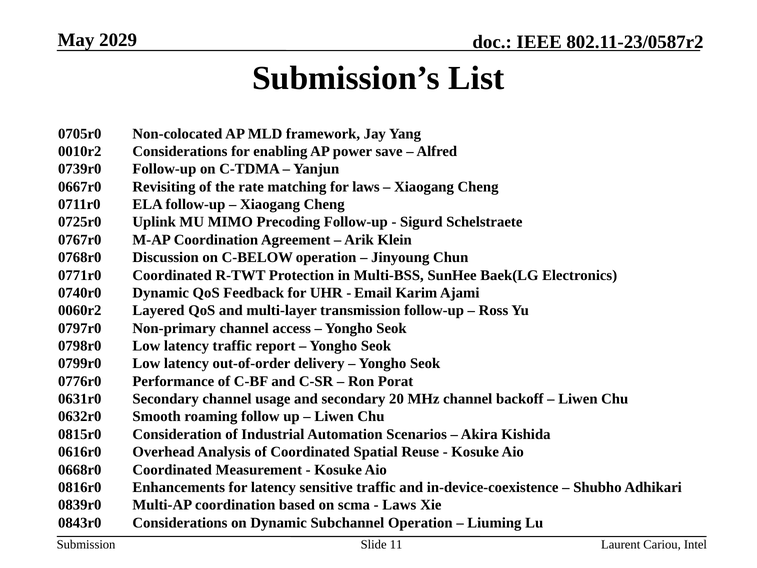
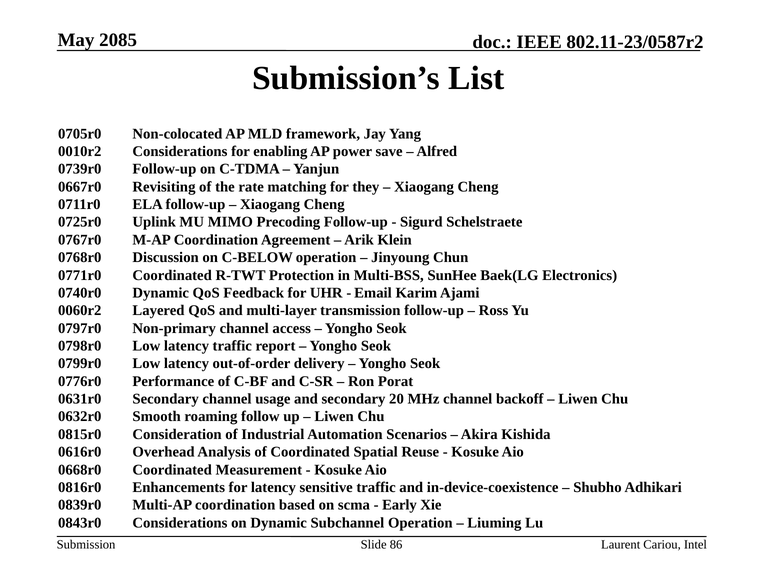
2029: 2029 -> 2085 (118, 40)
for laws: laws -> they (366, 187)
Laws: Laws -> Early (399, 505)
11: 11 -> 86 (396, 545)
